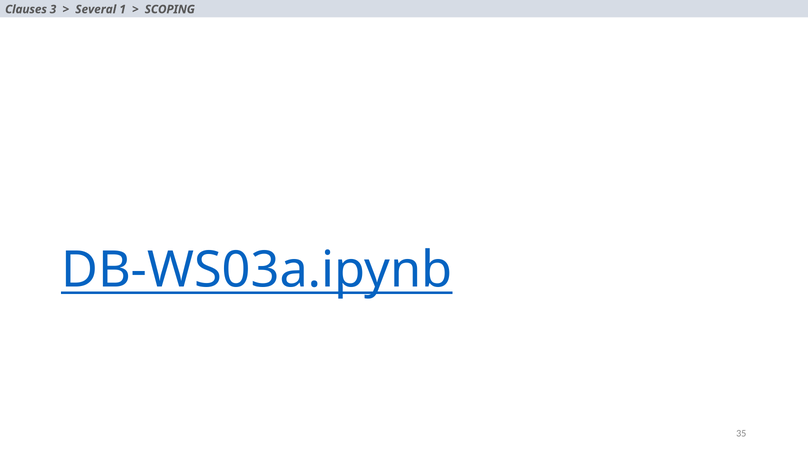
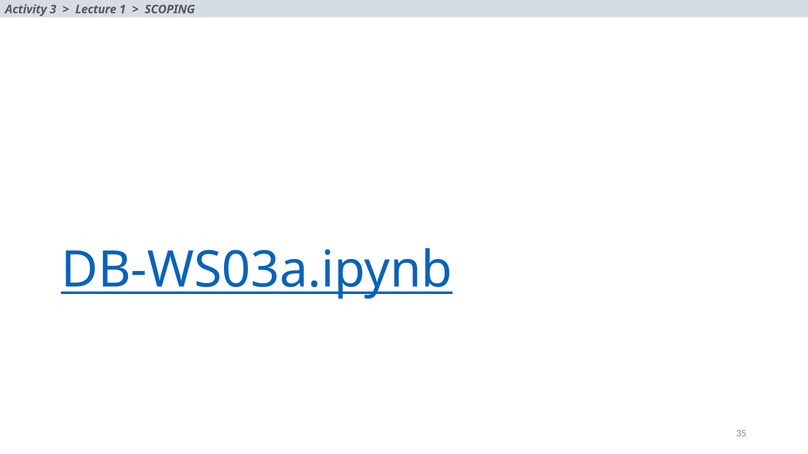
Clauses: Clauses -> Activity (26, 9)
Several: Several -> Lecture (96, 9)
